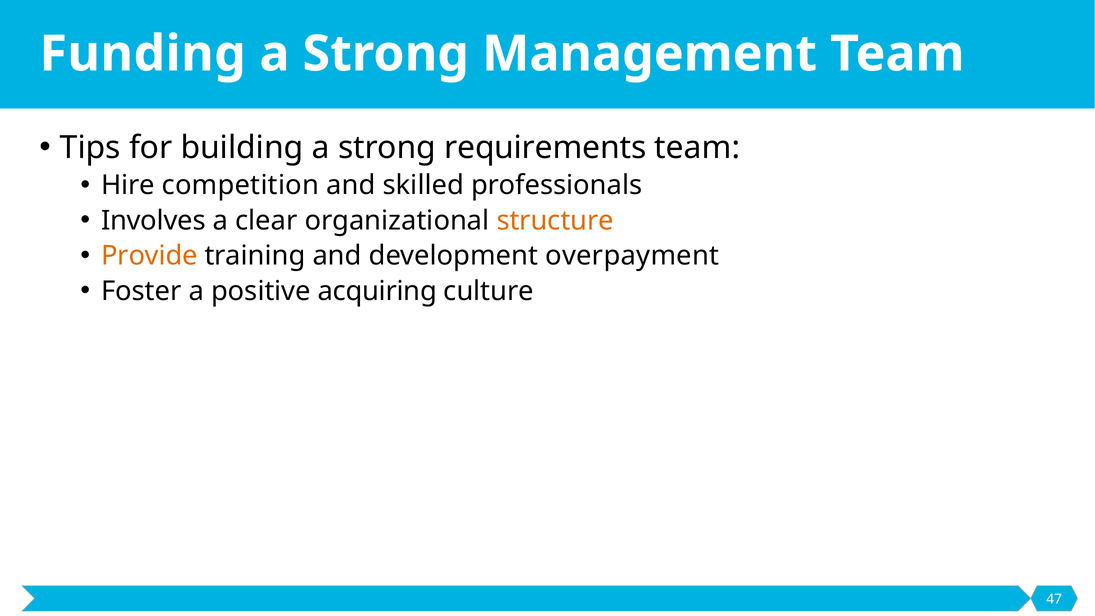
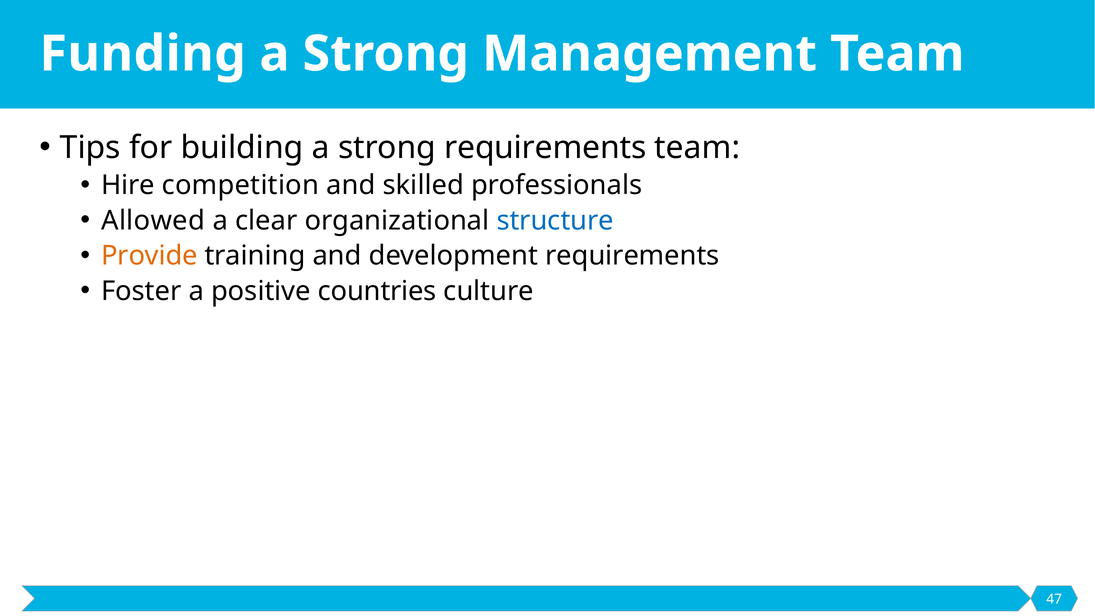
Involves: Involves -> Allowed (153, 221)
structure colour: orange -> blue (555, 221)
development overpayment: overpayment -> requirements (632, 256)
acquiring: acquiring -> countries (377, 291)
